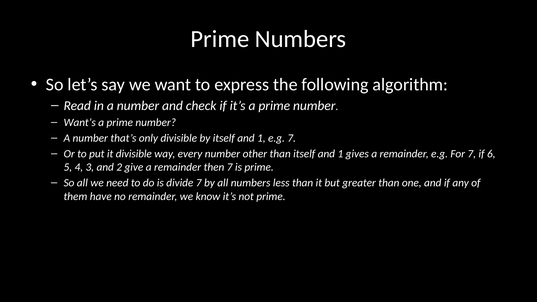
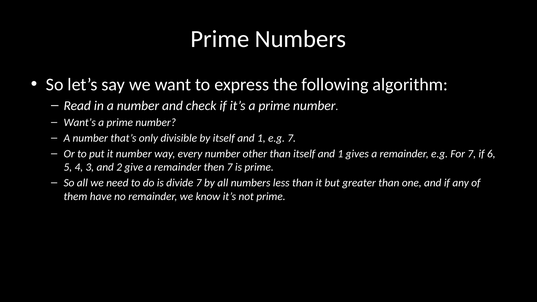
it divisible: divisible -> number (134, 154)
